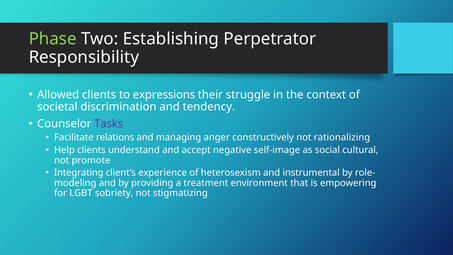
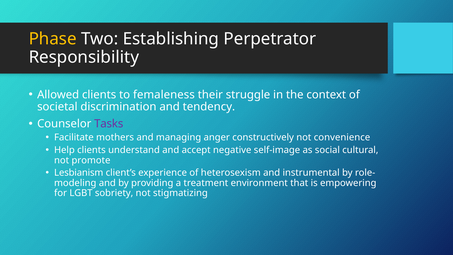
Phase colour: light green -> yellow (53, 39)
expressions: expressions -> femaleness (164, 95)
relations: relations -> mothers (115, 137)
rationalizing: rationalizing -> convenience (342, 137)
Integrating: Integrating -> Lesbianism (79, 173)
